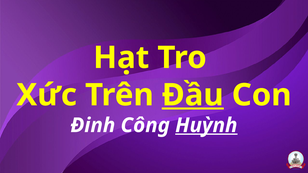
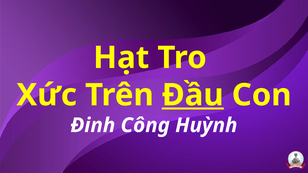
Huỳnh underline: present -> none (206, 126)
